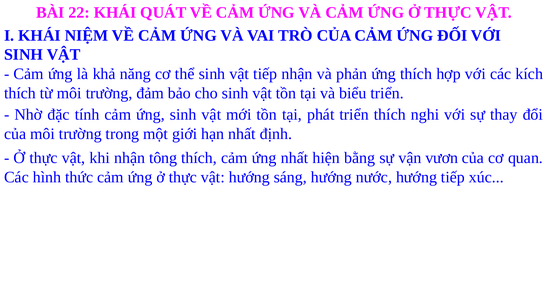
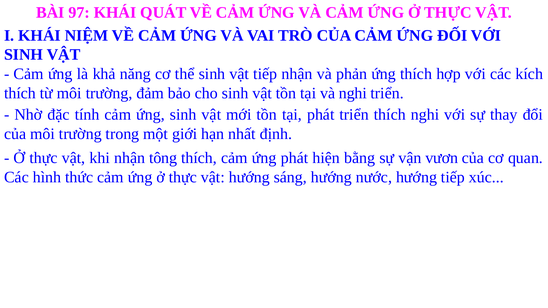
22: 22 -> 97 (79, 13)
và biểu: biểu -> nghi (353, 93)
ứng nhất: nhất -> phát (295, 158)
